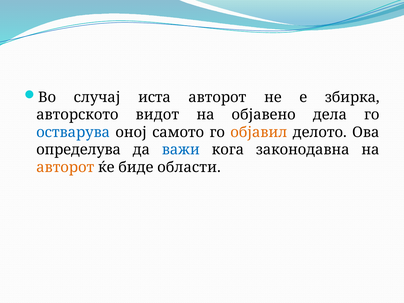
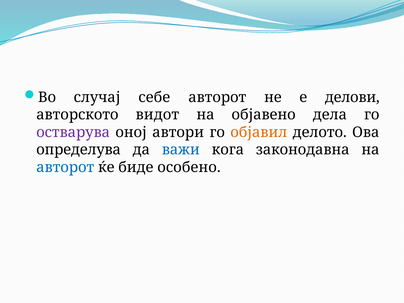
иста: иста -> себе (154, 97)
збирка: збирка -> делови (352, 97)
остварува colour: blue -> purple (73, 132)
самото: самото -> автори (178, 132)
авторот colour: orange -> blue (65, 167)
области: области -> особено (189, 167)
